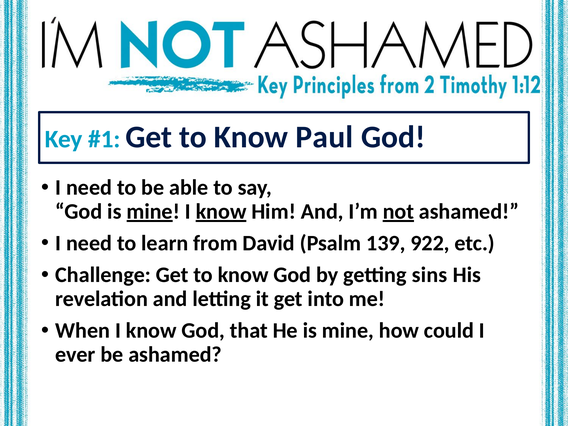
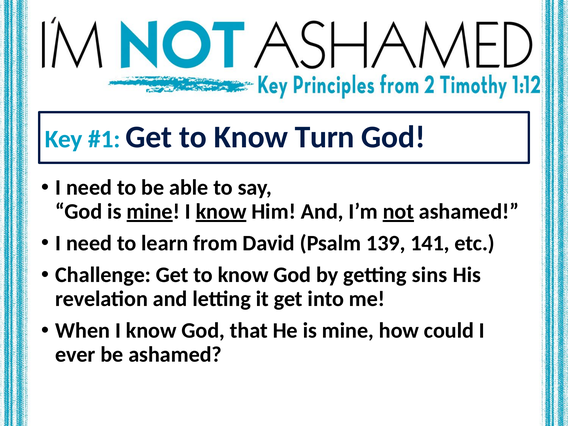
Paul: Paul -> Turn (325, 137)
922: 922 -> 141 (430, 243)
